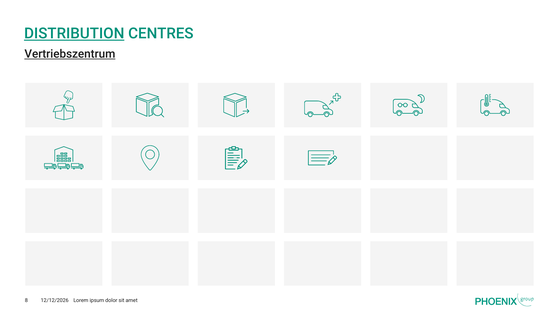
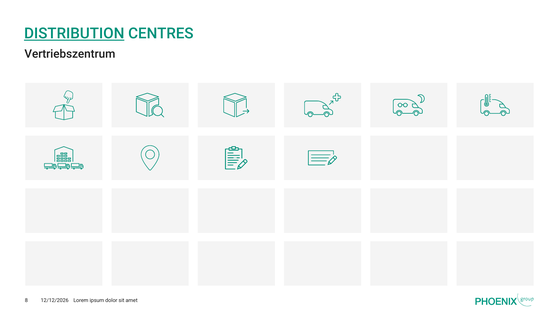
Vertriebszentrum underline: present -> none (70, 54)
